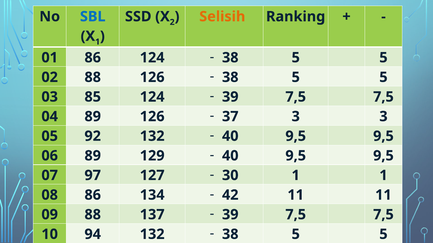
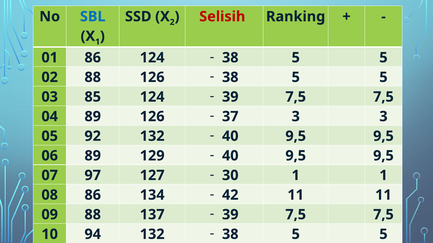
Selisih colour: orange -> red (222, 17)
